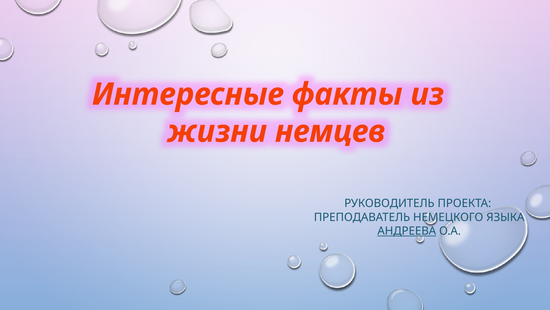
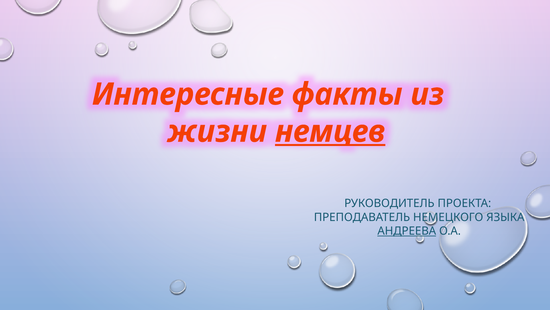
немцев underline: none -> present (330, 131)
